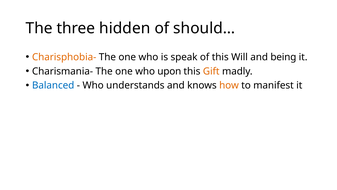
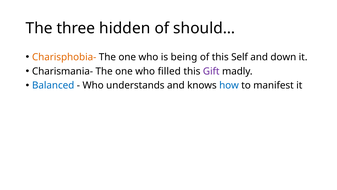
speak: speak -> being (184, 57)
Will: Will -> Self (240, 57)
being: being -> down (283, 57)
upon: upon -> filled (169, 71)
Gift colour: orange -> purple (211, 71)
how colour: orange -> blue (229, 85)
